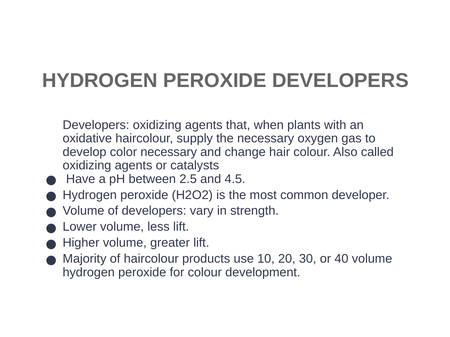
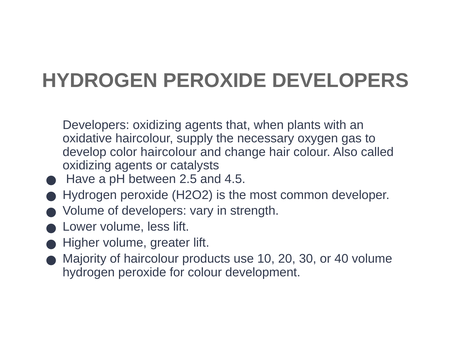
color necessary: necessary -> haircolour (169, 152)
